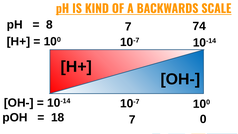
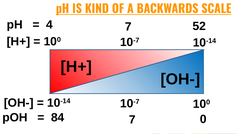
8: 8 -> 4 (49, 25)
74: 74 -> 52 (199, 26)
18: 18 -> 84 (58, 117)
